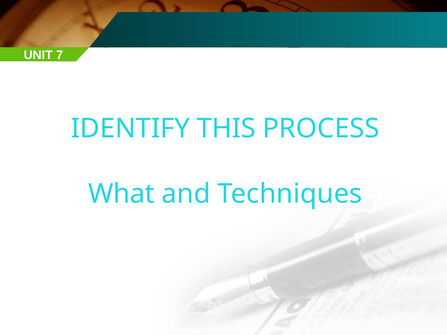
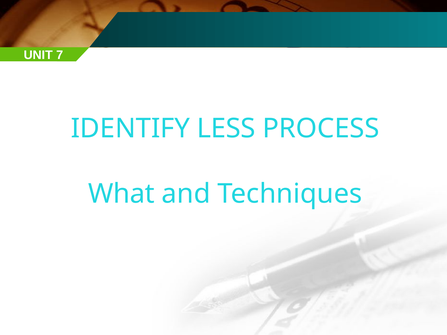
THIS: THIS -> LESS (226, 129)
